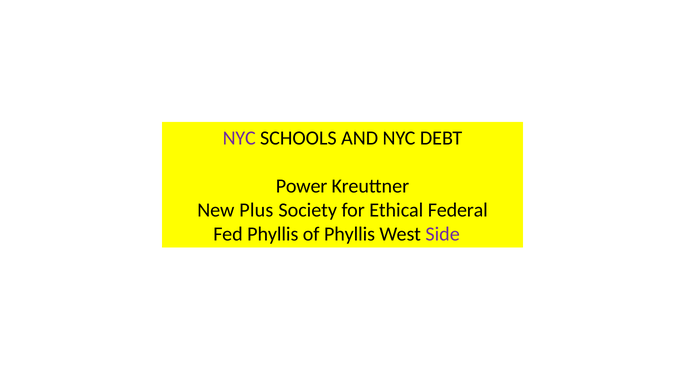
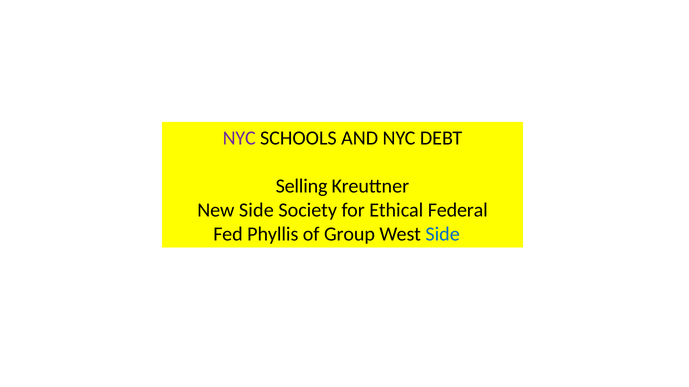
Power: Power -> Selling (302, 186)
New Plus: Plus -> Side (256, 211)
of Phyllis: Phyllis -> Group (350, 235)
Side colour: purple -> blue (443, 235)
